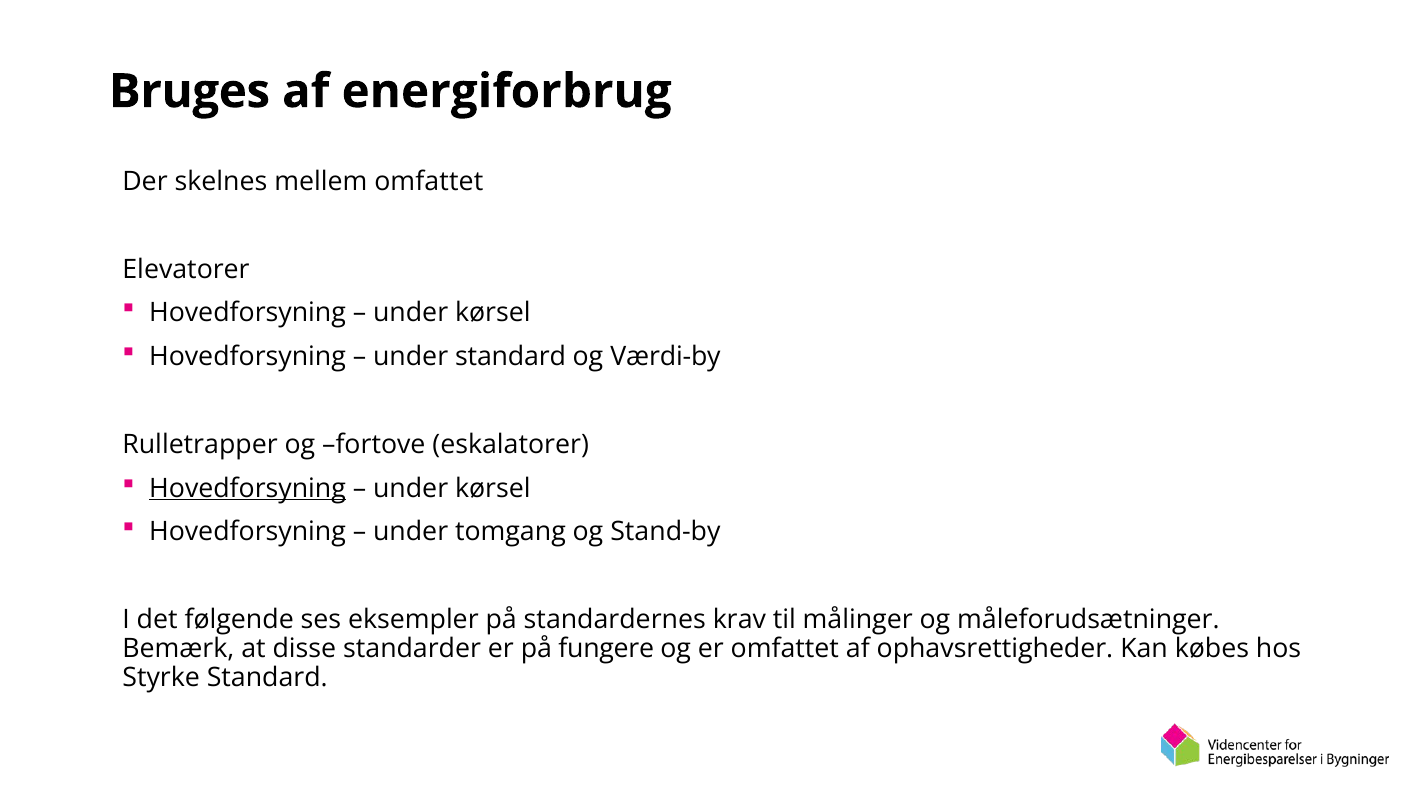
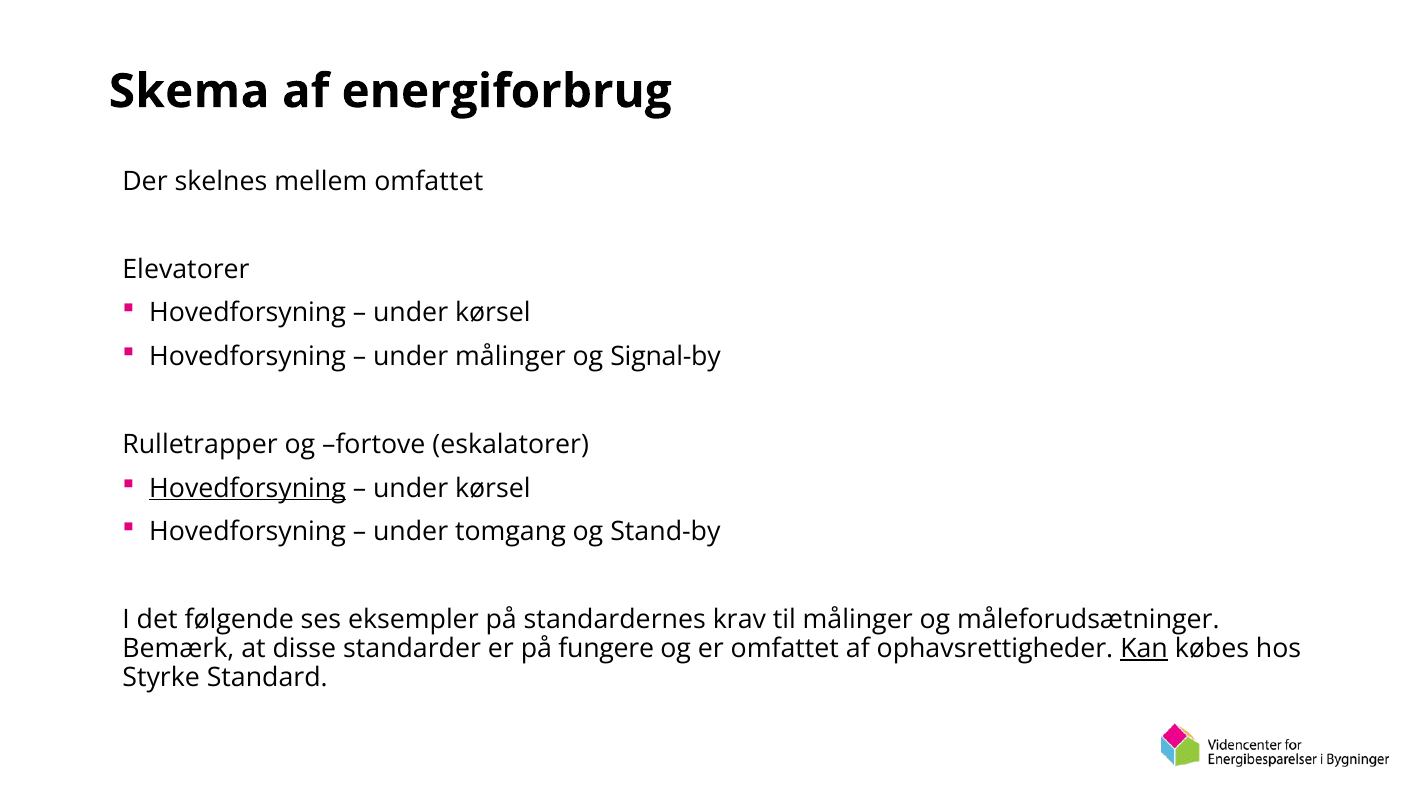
Bruges: Bruges -> Skema (189, 91)
under standard: standard -> målinger (510, 357)
Værdi-by: Værdi-by -> Signal-by (666, 357)
Kan underline: none -> present (1144, 648)
